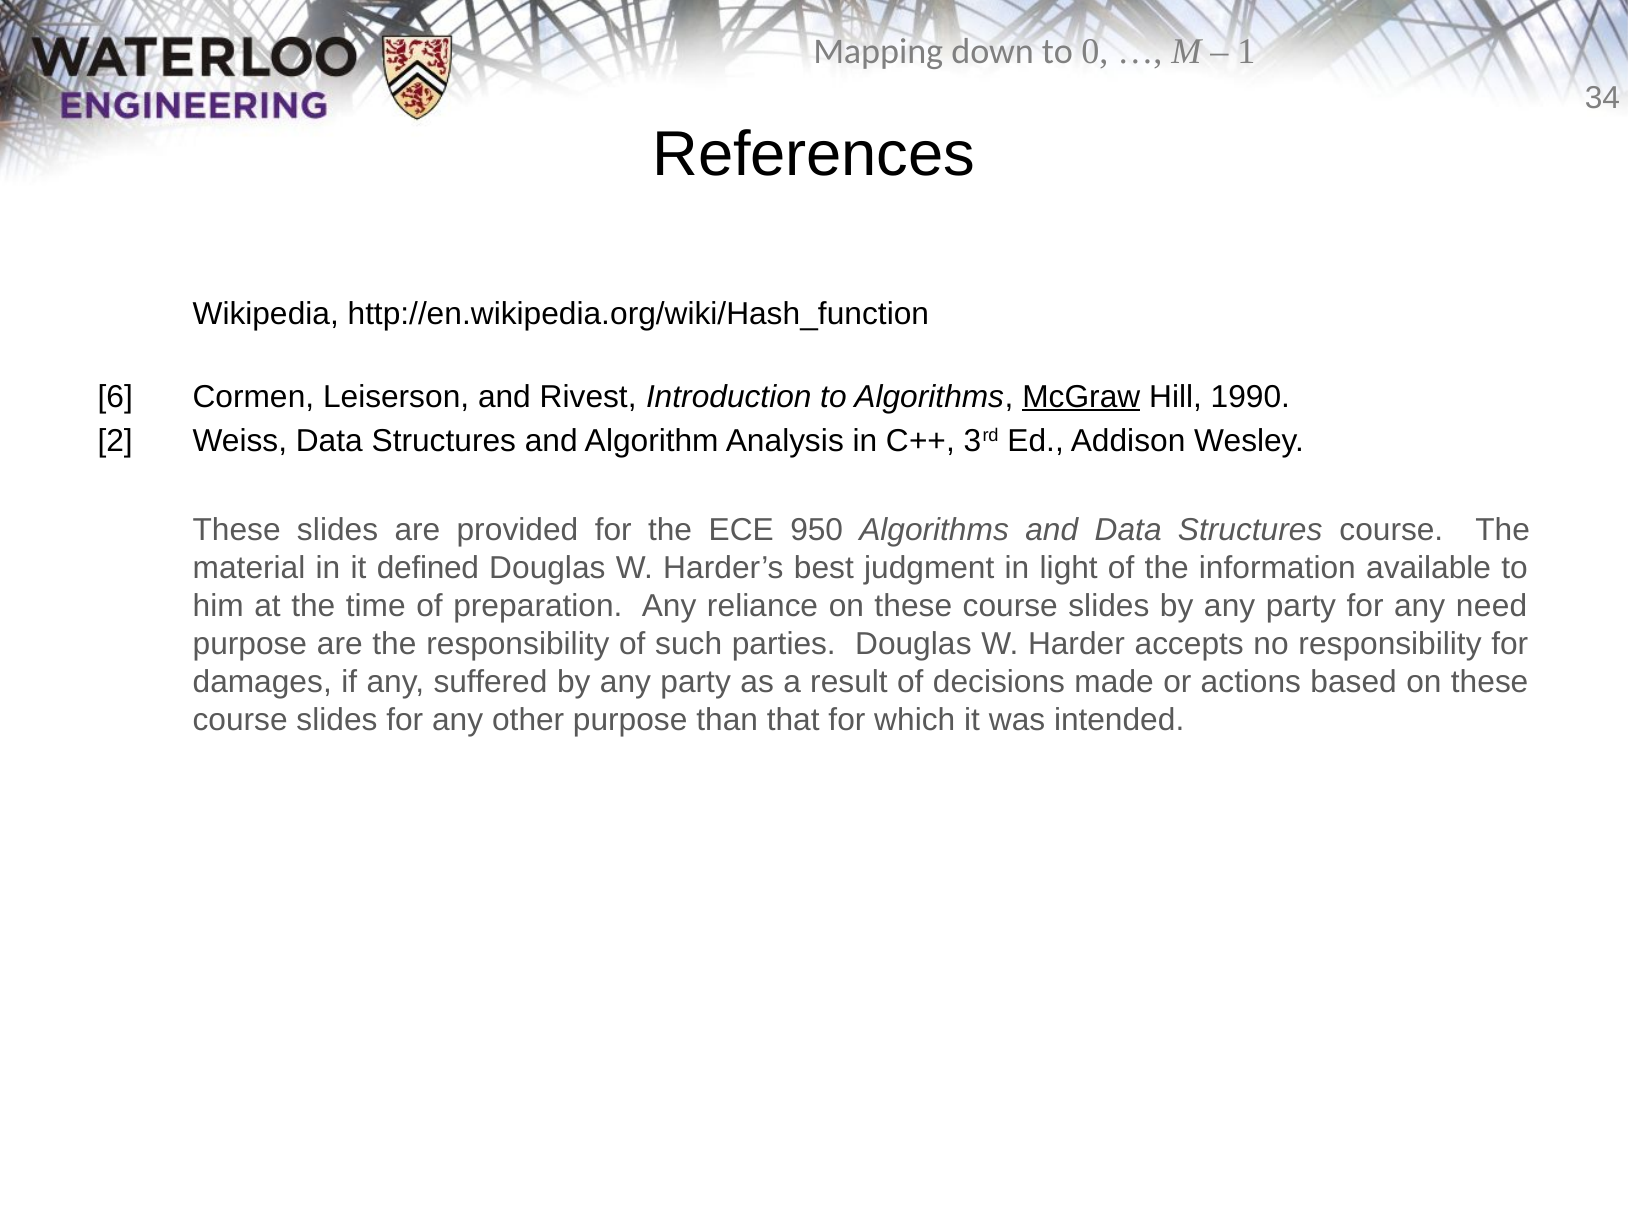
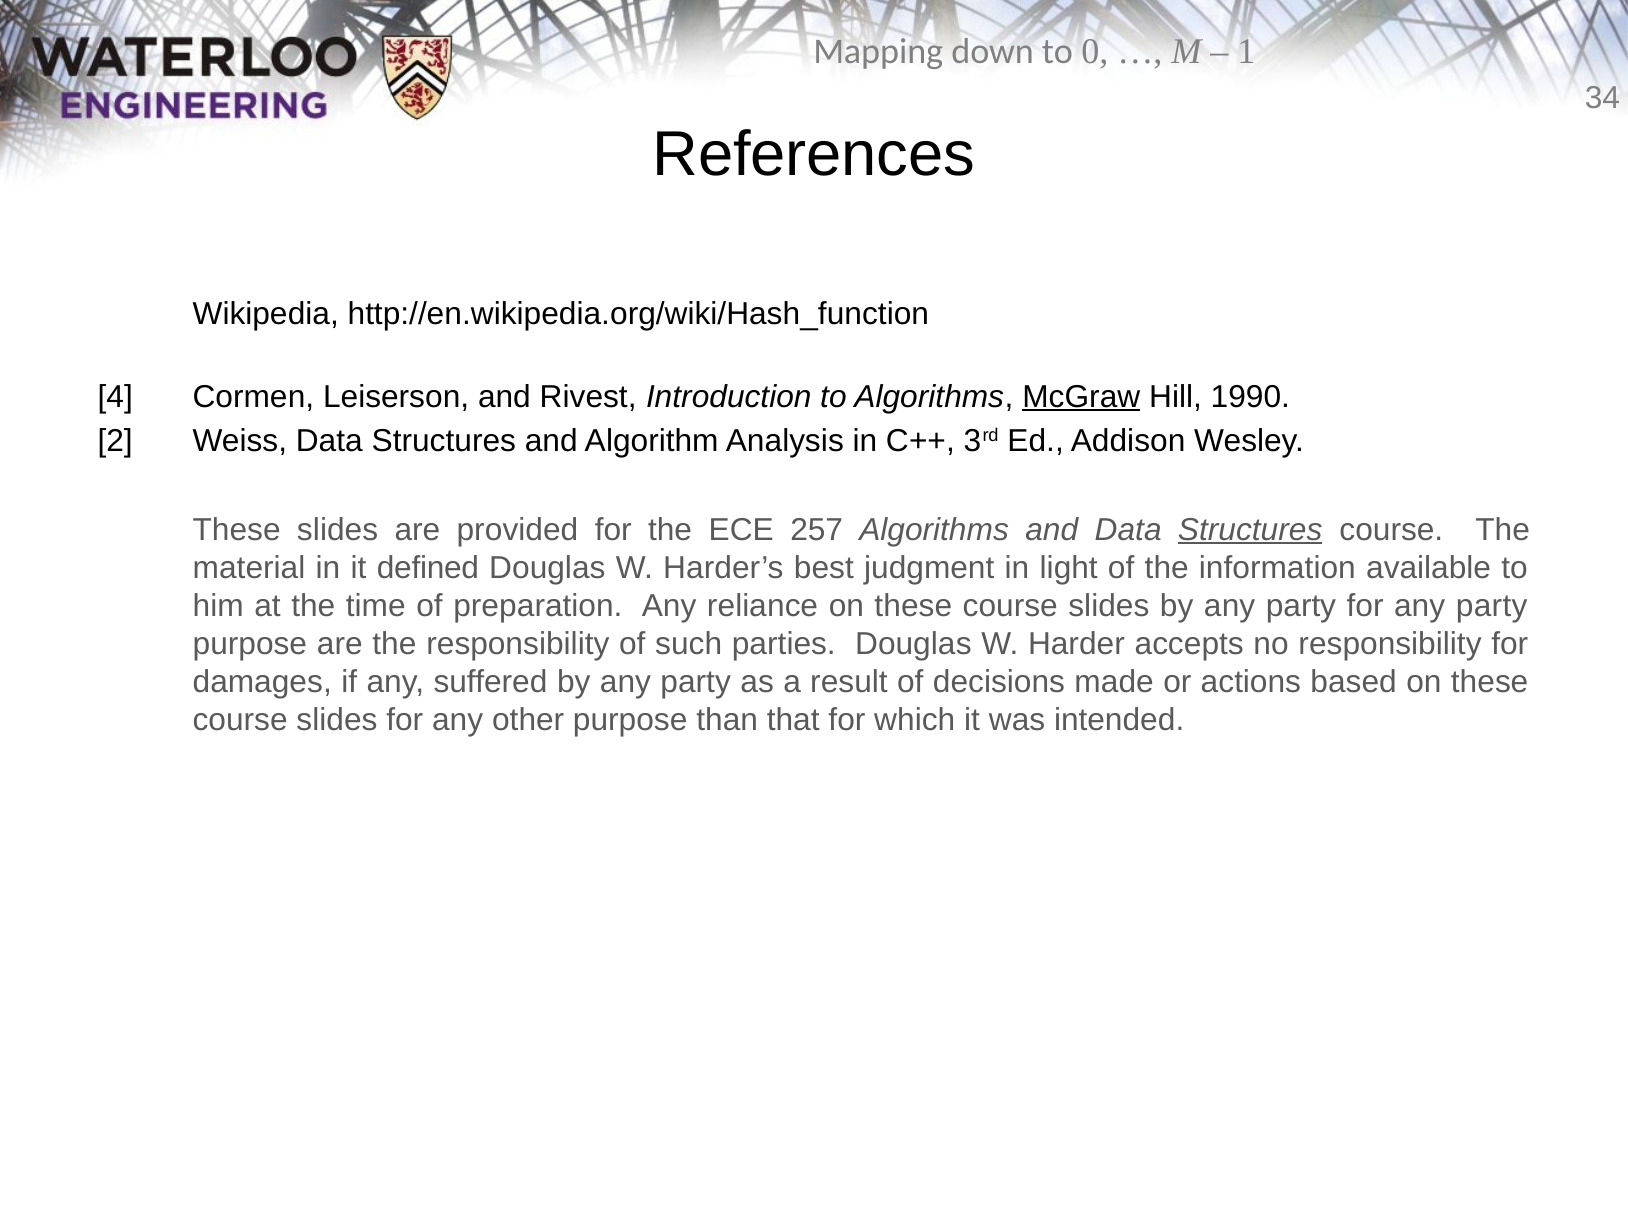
6: 6 -> 4 (115, 397)
950: 950 -> 257 (817, 530)
Structures underline: none -> present (1250, 530)
for any need: need -> party (1492, 606)
